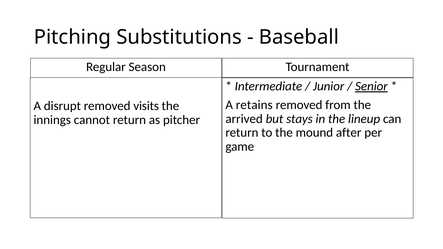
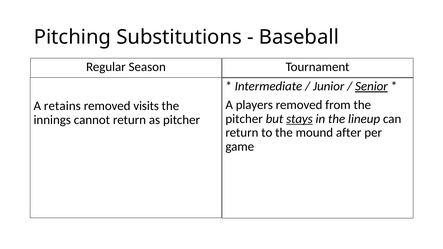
retains: retains -> players (254, 105)
disrupt: disrupt -> retains (62, 106)
arrived: arrived -> pitcher (244, 119)
stays underline: none -> present (299, 119)
